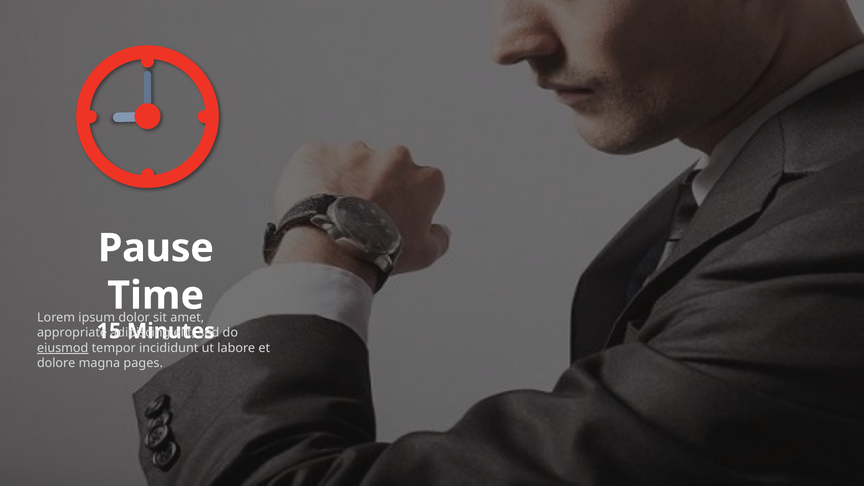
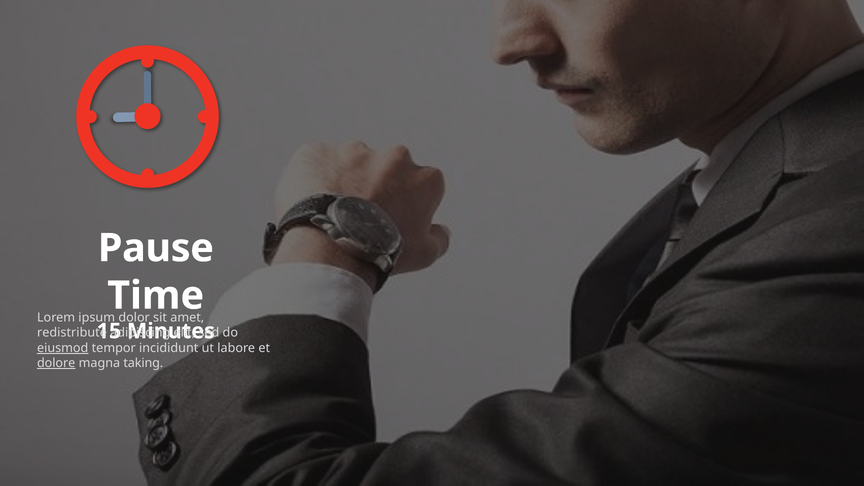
appropriate: appropriate -> redistribute (72, 333)
dolore underline: none -> present (56, 363)
pages: pages -> taking (143, 363)
